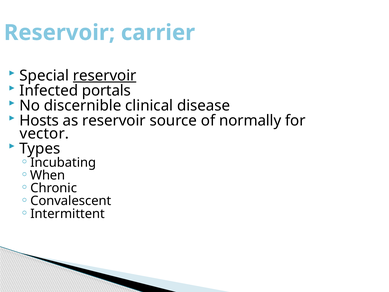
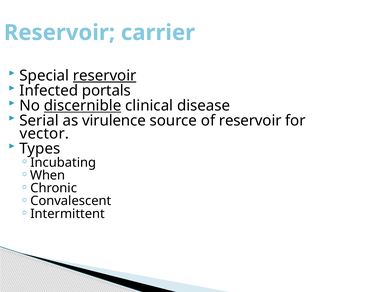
discernible underline: none -> present (83, 106)
Hosts: Hosts -> Serial (39, 121)
as reservoir: reservoir -> virulence (114, 121)
of normally: normally -> reservoir (250, 121)
